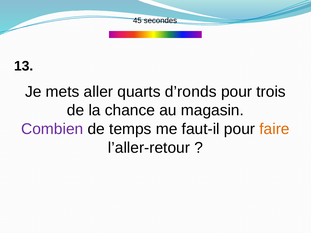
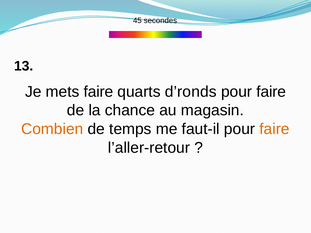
mets aller: aller -> faire (98, 92)
trois: trois -> faire (271, 92)
Combien colour: purple -> orange (52, 129)
